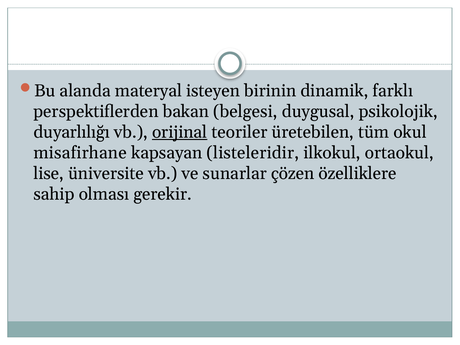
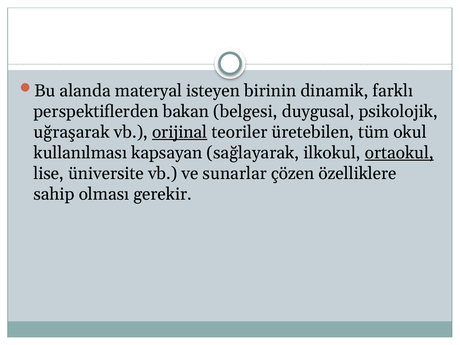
duyarlılığı: duyarlılığı -> uğraşarak (72, 132)
misafirhane: misafirhane -> kullanılması (80, 153)
listeleridir: listeleridir -> sağlayarak (253, 153)
ortaokul underline: none -> present (399, 153)
